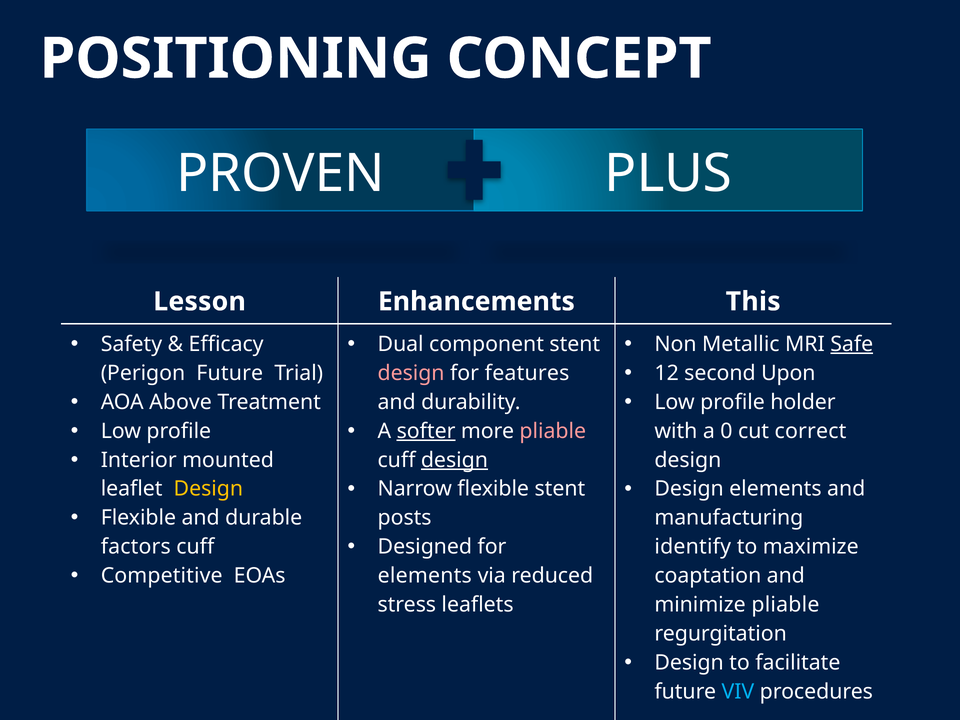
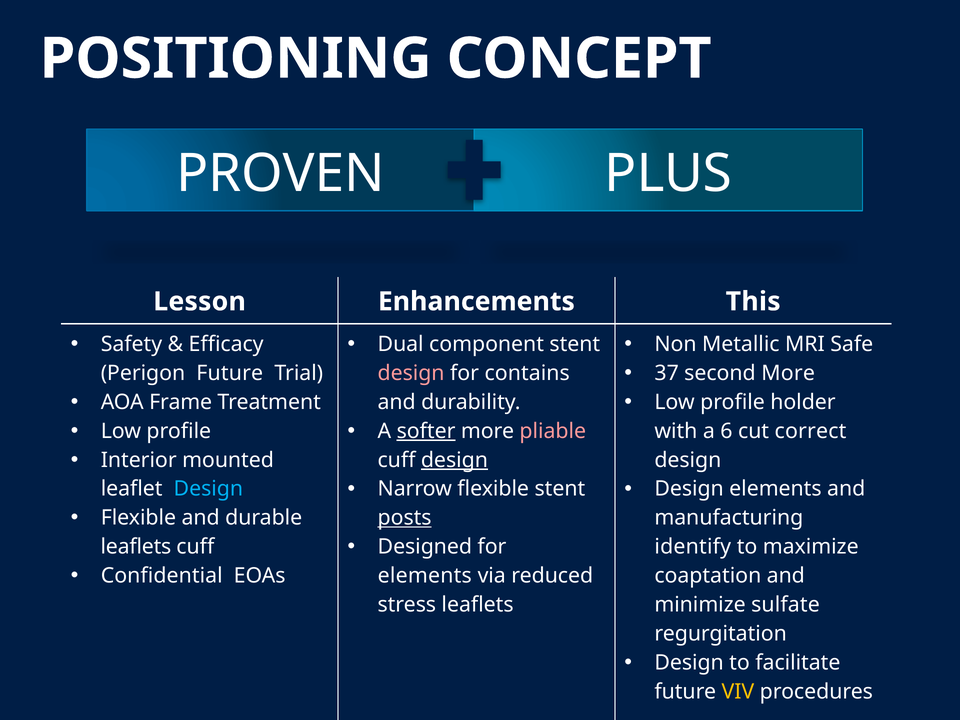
Safe underline: present -> none (852, 344)
12: 12 -> 37 (667, 373)
second Upon: Upon -> More (788, 373)
features: features -> contains (527, 373)
Above: Above -> Frame (181, 402)
0: 0 -> 6 (726, 431)
Design colour: yellow -> light blue (208, 489)
posts underline: none -> present (405, 518)
factors: factors -> leaflets (136, 547)
Competitive: Competitive -> Confidential (162, 576)
minimize pliable: pliable -> sulfate (785, 605)
VIV colour: light blue -> yellow (738, 692)
